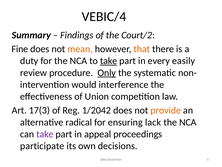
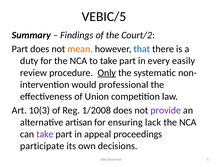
VEBIC/4: VEBIC/4 -> VEBIC/5 (104, 17)
Fine: Fine -> Part (20, 49)
that colour: orange -> blue (142, 49)
take underline: present -> none (109, 61)
interference: interference -> professional (124, 84)
17(3: 17(3 -> 10(3 (39, 110)
1/2042: 1/2042 -> 1/2008 (97, 110)
provide colour: orange -> purple (166, 110)
radical: radical -> artisan (79, 122)
